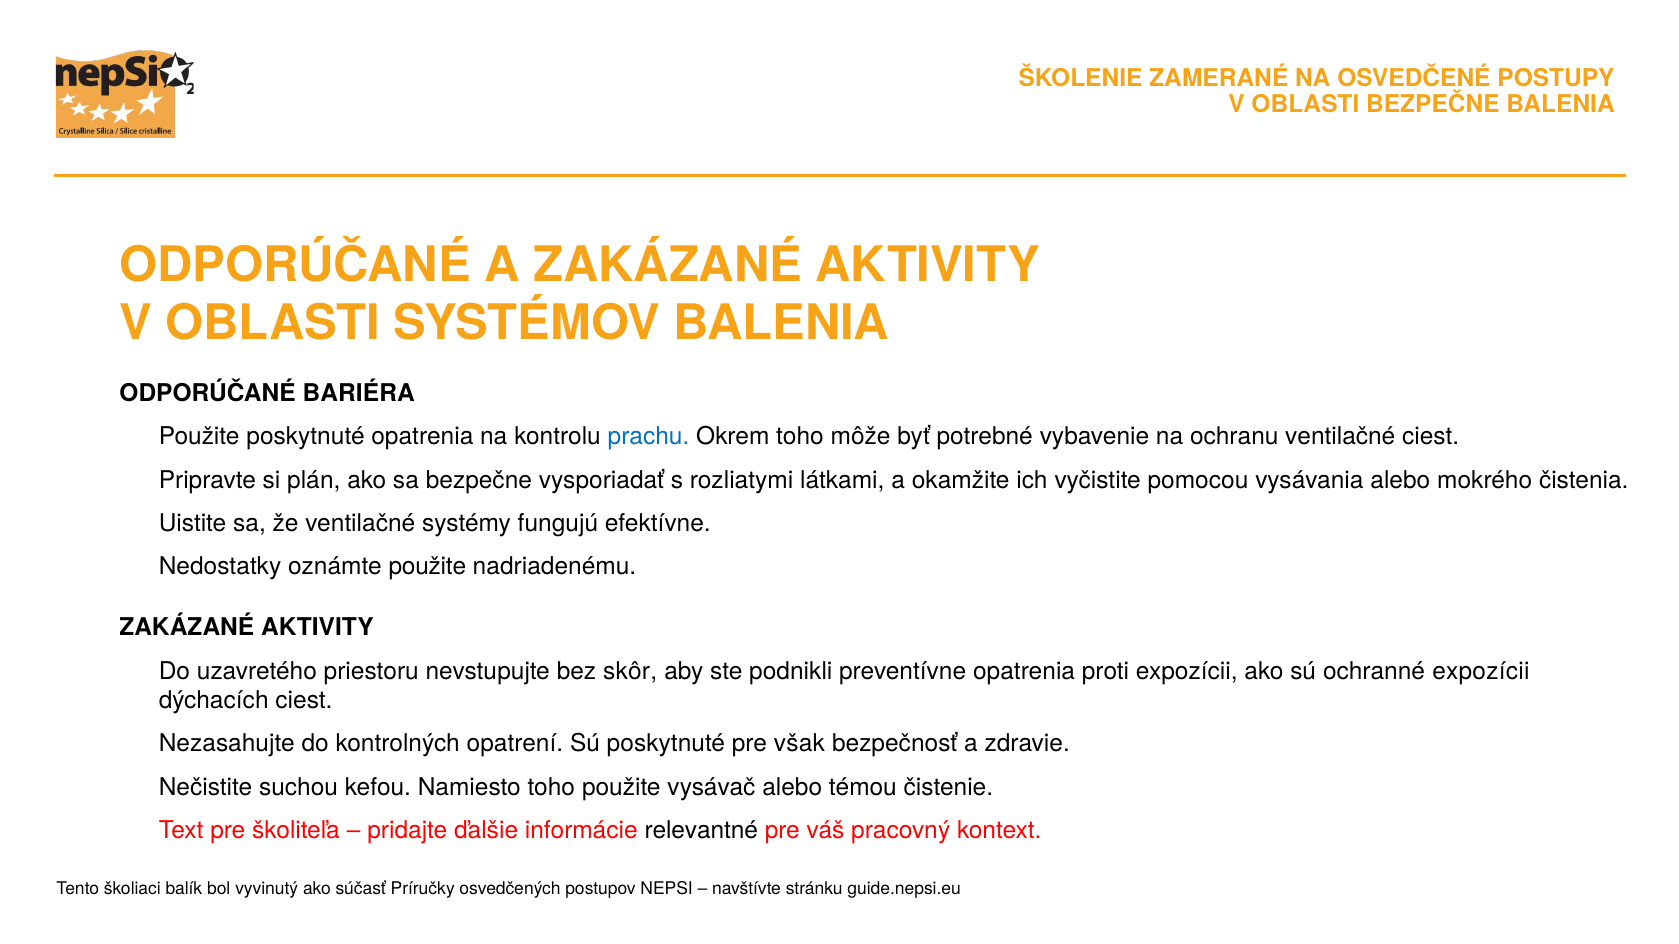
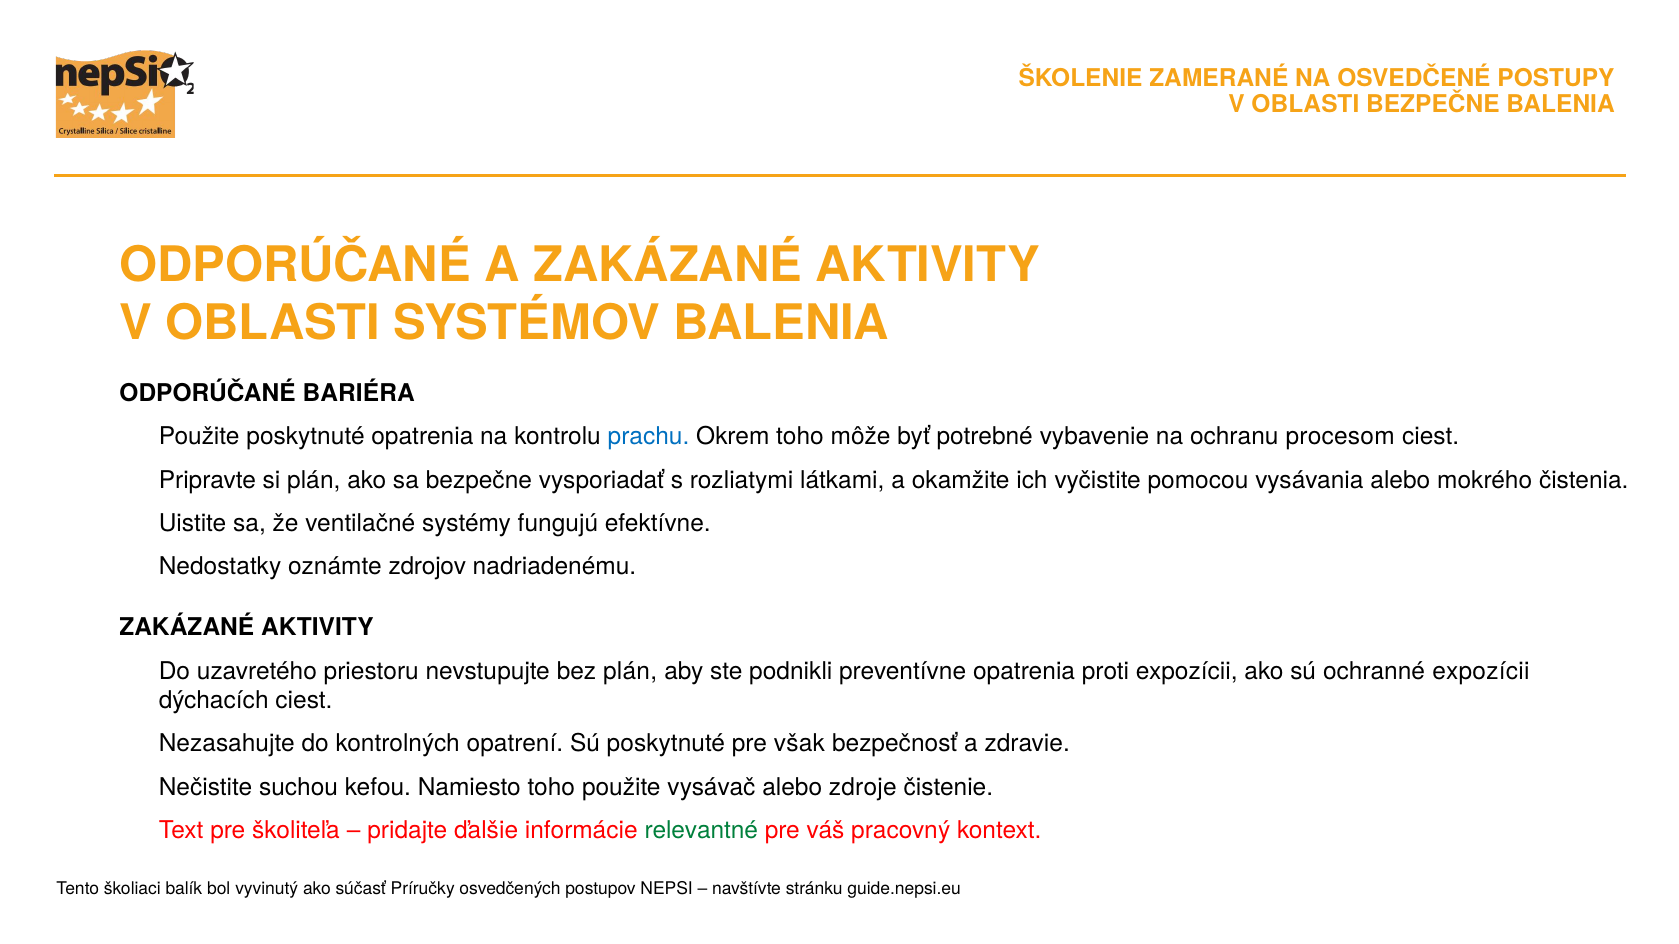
ochranu ventilačné: ventilačné -> procesom (1340, 437)
oznámte použite: použite -> zdrojov (427, 567)
bez skôr: skôr -> plán (630, 671)
témou: témou -> zdroje (863, 788)
relevantné colour: black -> green (701, 831)
